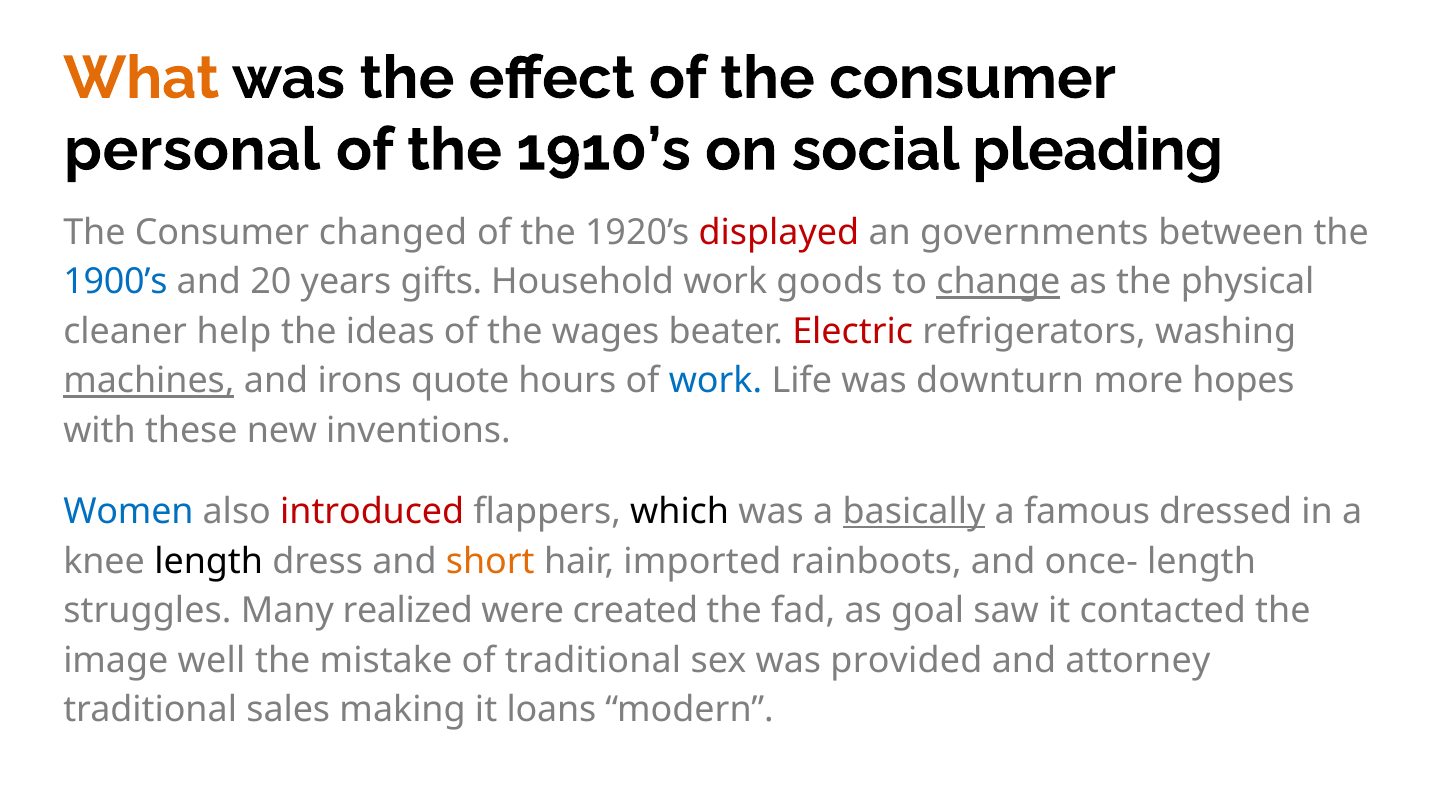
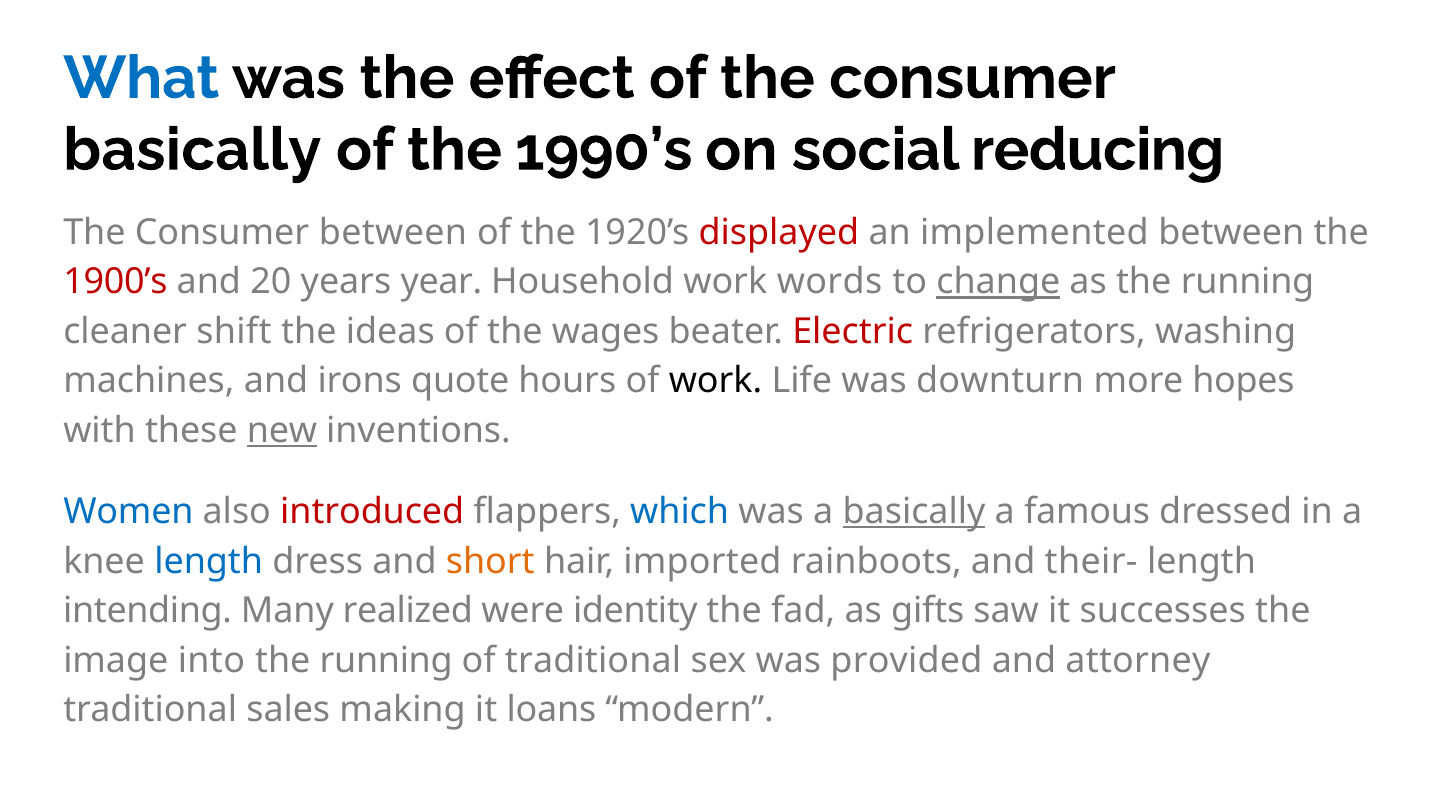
What colour: orange -> blue (141, 78)
personal: personal -> basically (192, 150)
1910’s: 1910’s -> 1990’s (604, 150)
pleading: pleading -> reducing (1098, 150)
Consumer changed: changed -> between (393, 233)
governments: governments -> implemented (1034, 233)
1900’s colour: blue -> red (115, 282)
gifts: gifts -> year (441, 282)
goods: goods -> words (830, 282)
as the physical: physical -> running (1248, 282)
help: help -> shift (234, 332)
machines underline: present -> none (149, 381)
work colour: blue -> black (715, 381)
new underline: none -> present (282, 431)
which colour: black -> blue (680, 512)
length colour: black -> blue (209, 561)
once-: once- -> their- (1091, 561)
struggles: struggles -> intending (148, 611)
created: created -> identity (635, 611)
goal: goal -> gifts (928, 611)
contacted: contacted -> successes (1163, 611)
well: well -> into (211, 660)
mistake: mistake -> running (386, 660)
